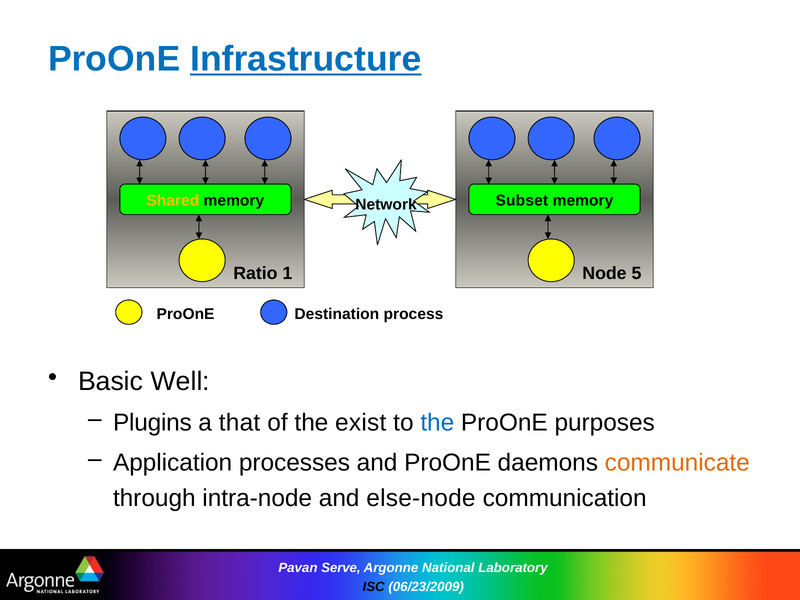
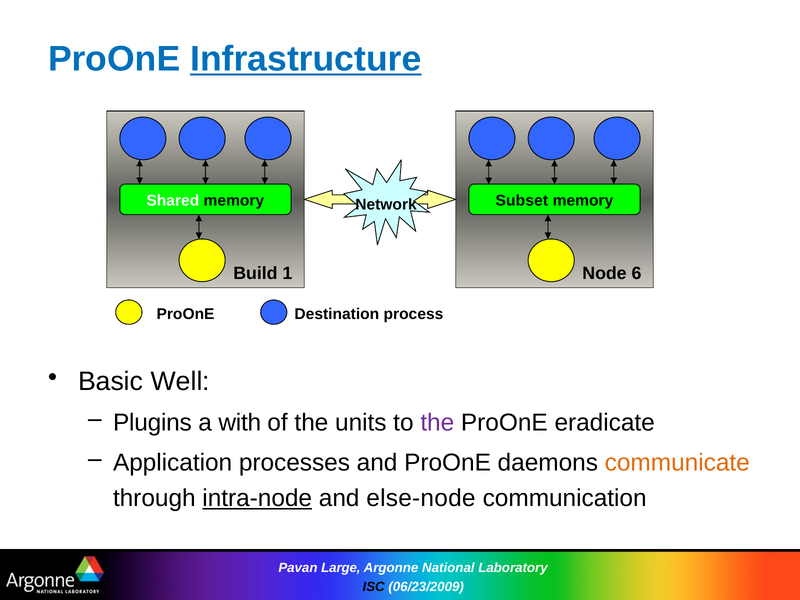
Shared colour: yellow -> white (173, 200)
Ratio: Ratio -> Build (255, 273)
5: 5 -> 6 (636, 273)
that: that -> with (240, 423)
exist: exist -> units (361, 423)
the colour: blue -> purple (437, 423)
purposes: purposes -> eradicate (605, 423)
intra-node underline: none -> present (257, 498)
Serve: Serve -> Large (341, 568)
